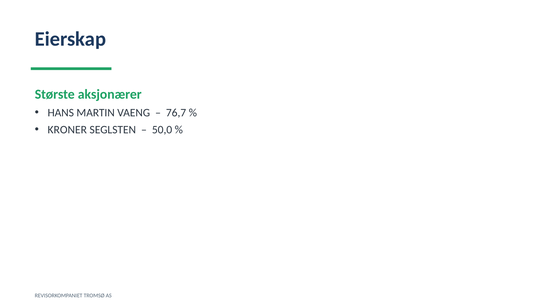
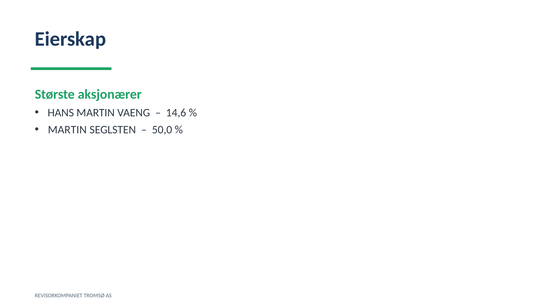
76,7: 76,7 -> 14,6 (176, 112)
KRONER: KRONER -> MARTIN (67, 130)
